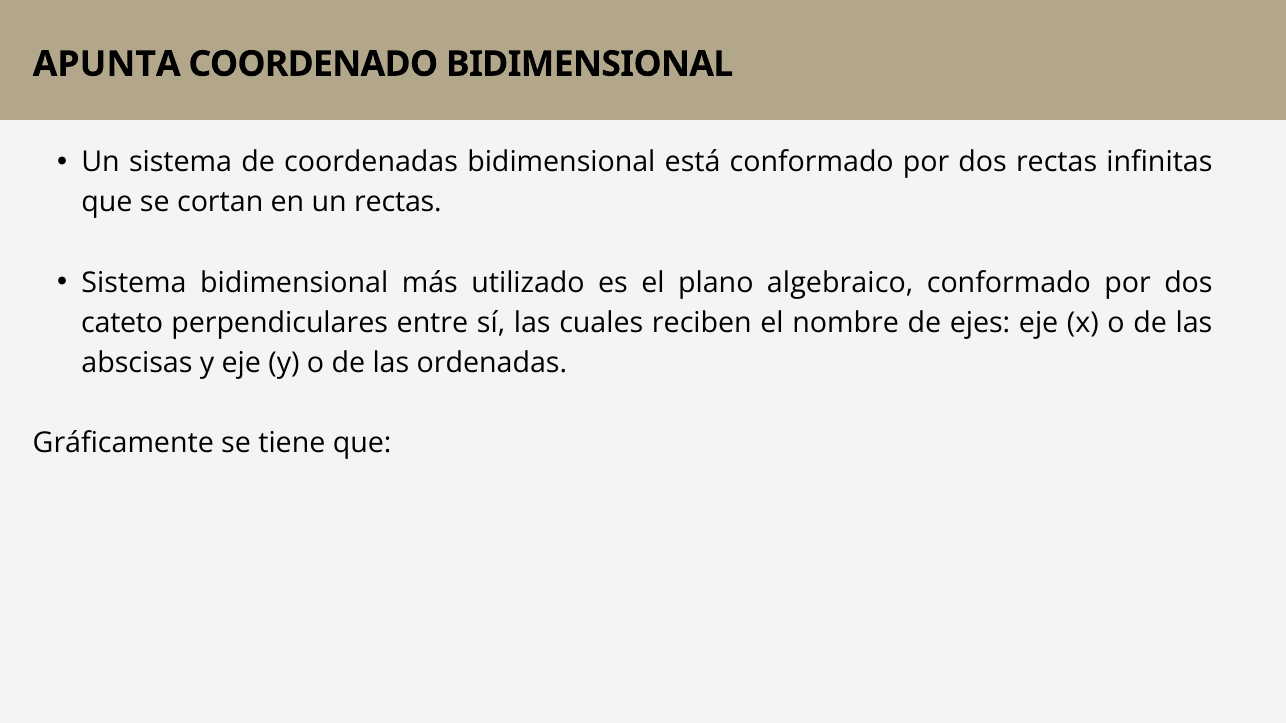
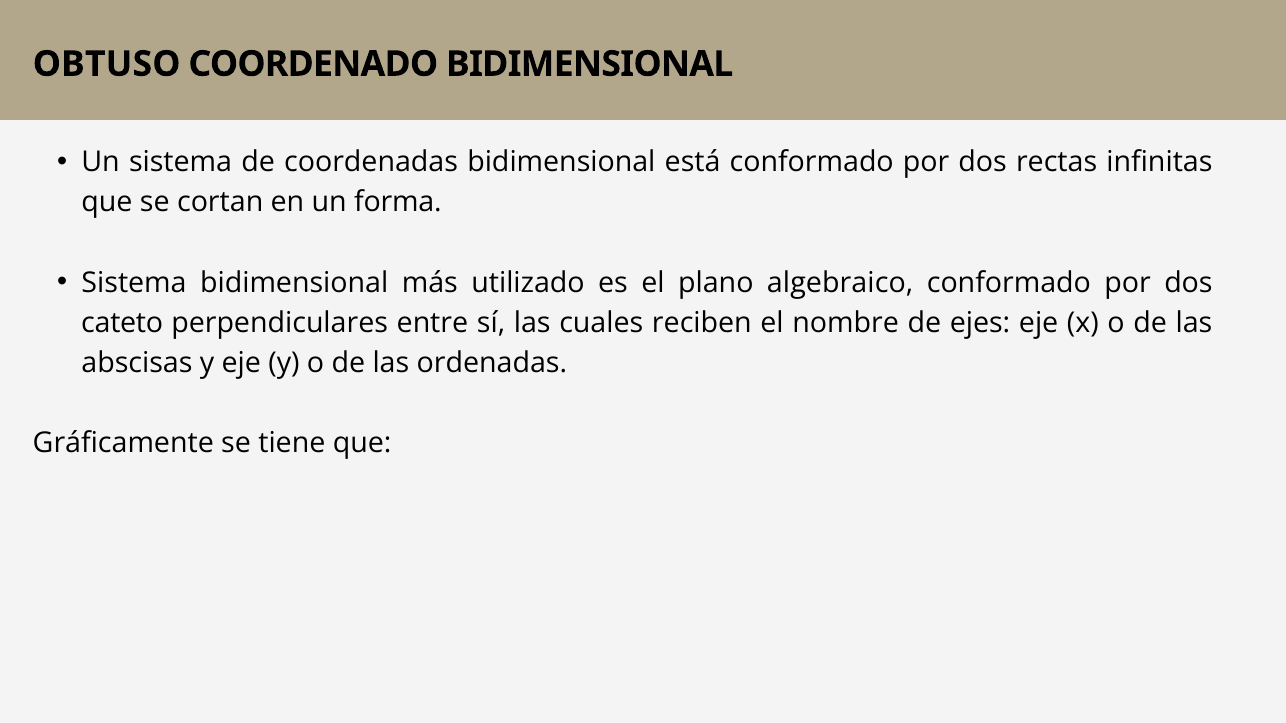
APUNTA: APUNTA -> OBTUSO (107, 64)
un rectas: rectas -> forma (398, 202)
